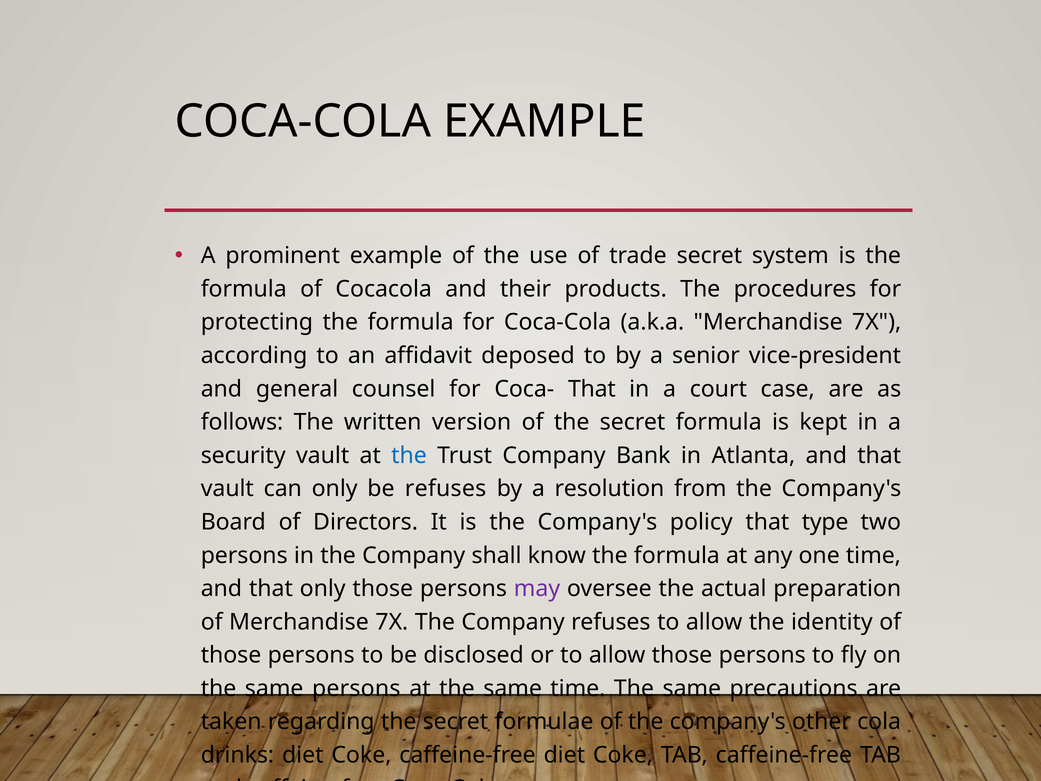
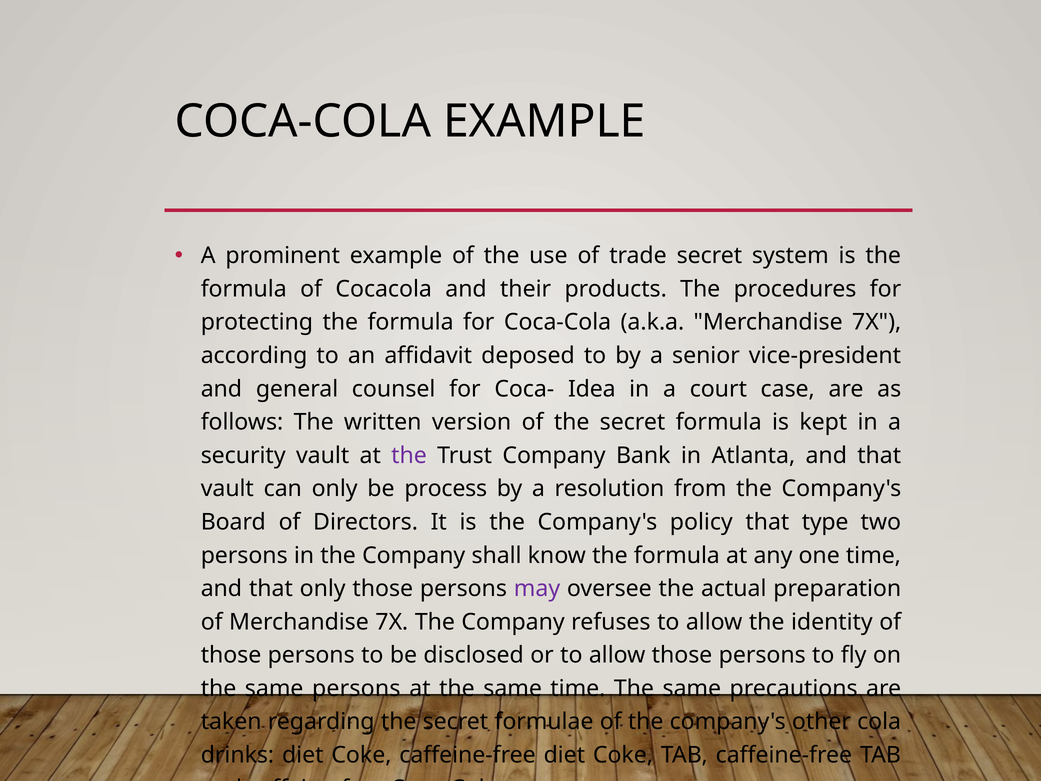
Coca‐ That: That -> Idea (592, 389)
the colour: blue -> purple (409, 455)
be refuses: refuses -> process (446, 489)
